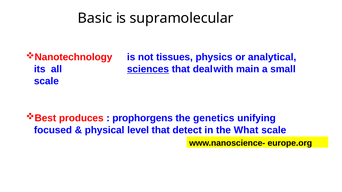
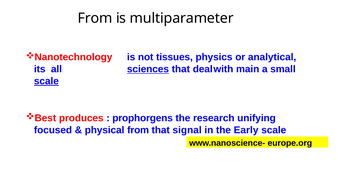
Basic: Basic -> From (95, 18)
supramolecular: supramolecular -> multiparameter (182, 18)
scale underline: none -> present (46, 81)
genetics: genetics -> research (214, 118)
physical level: level -> from (138, 130)
detect: detect -> signal (187, 130)
What: What -> Early (246, 130)
